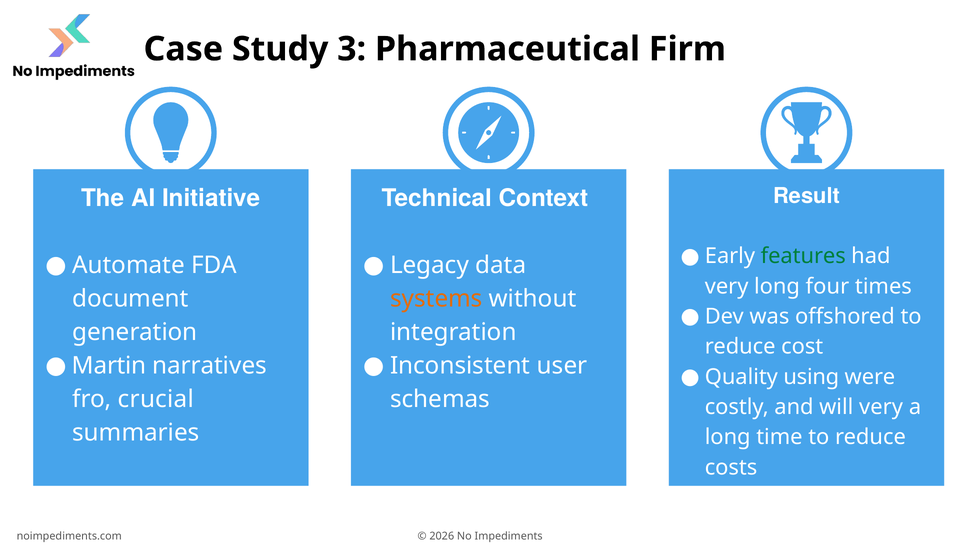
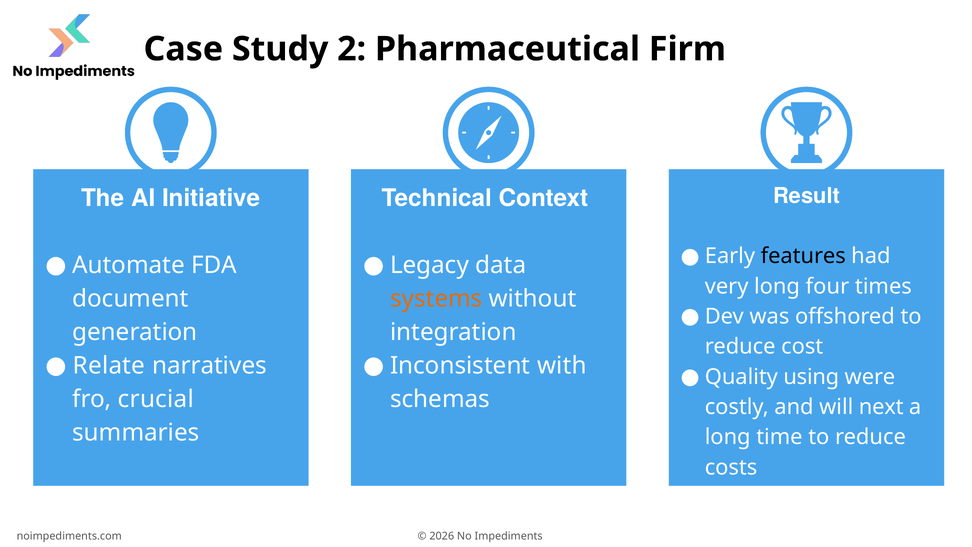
3: 3 -> 2 (352, 49)
features colour: green -> black (803, 256)
Martin: Martin -> Relate (109, 366)
user: user -> with (562, 366)
will very: very -> next (881, 407)
